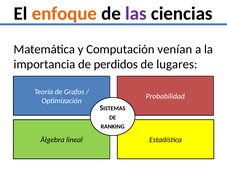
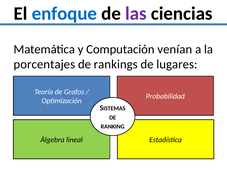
enfoque colour: orange -> blue (64, 13)
importancia: importancia -> porcentajes (44, 64)
perdidos: perdidos -> rankings (116, 64)
